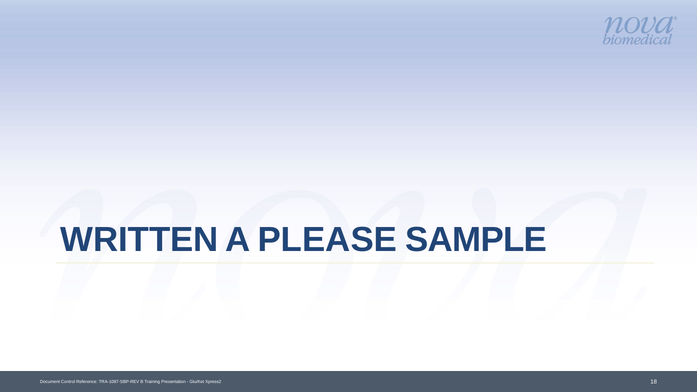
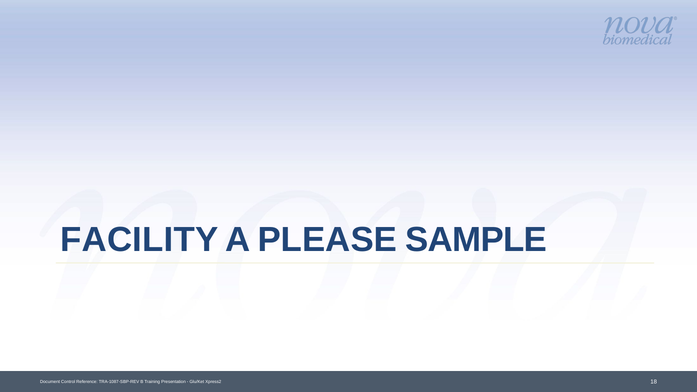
WRITTEN: WRITTEN -> FACILITY (139, 240)
